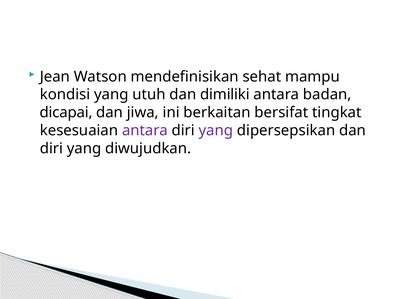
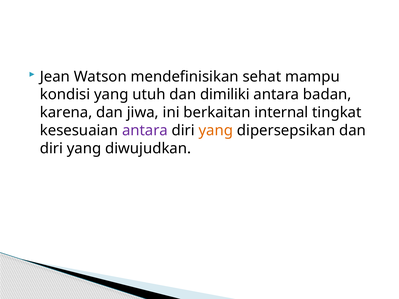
dicapai: dicapai -> karena (66, 113)
bersifat: bersifat -> internal (281, 113)
yang colour: purple -> orange (216, 131)
